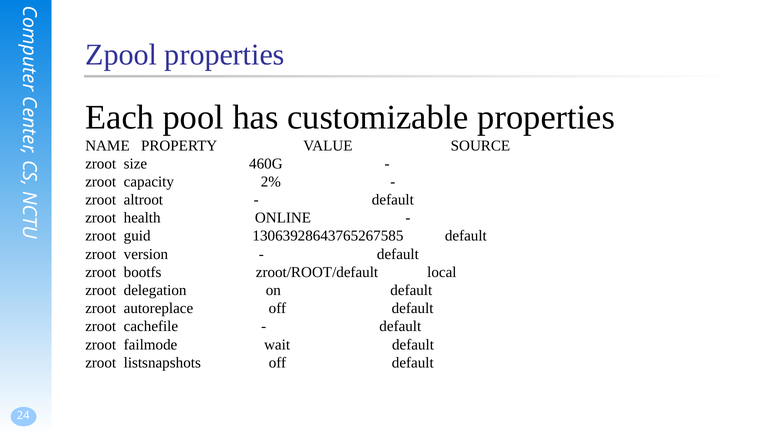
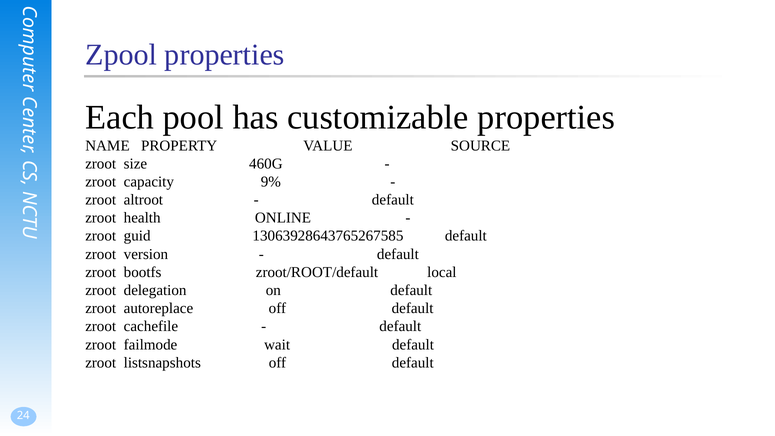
2%: 2% -> 9% (271, 182)
